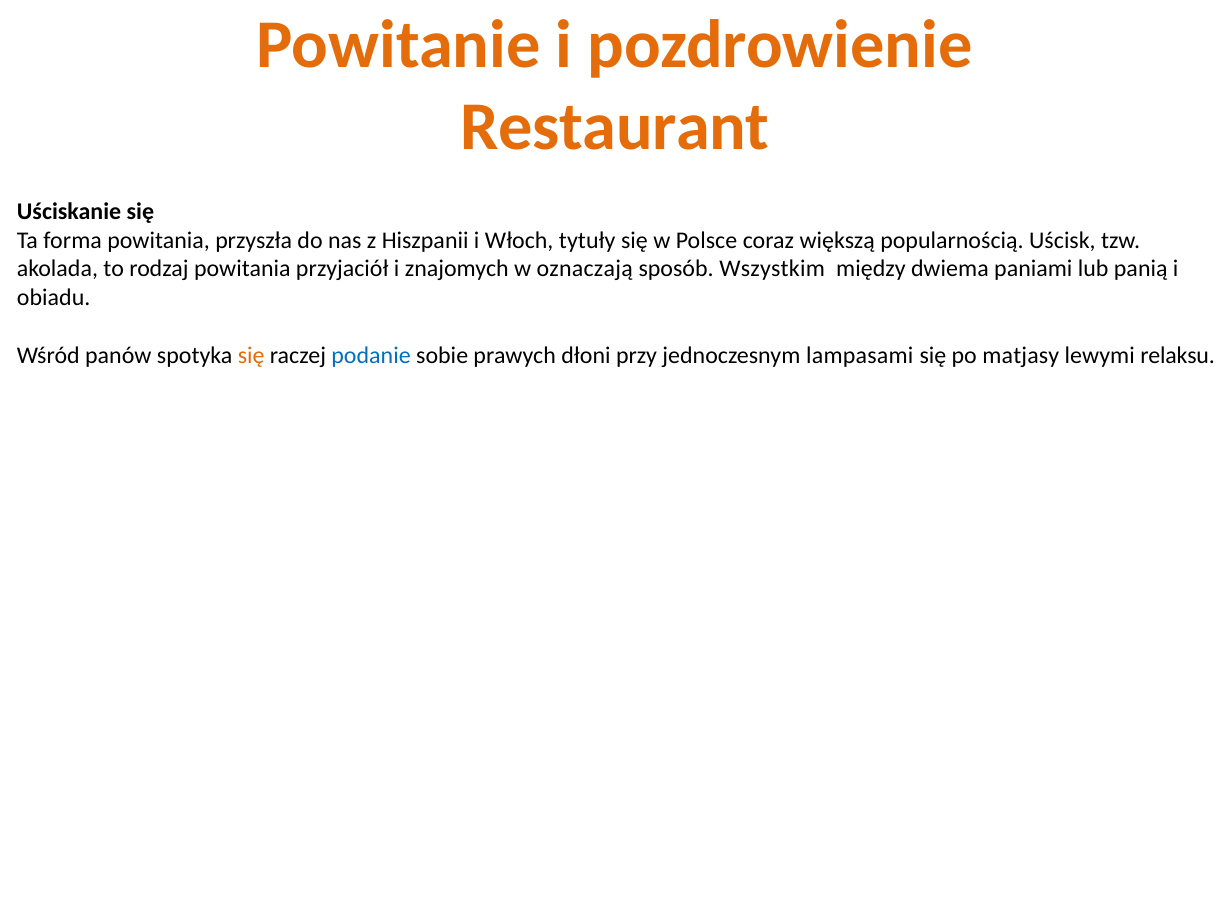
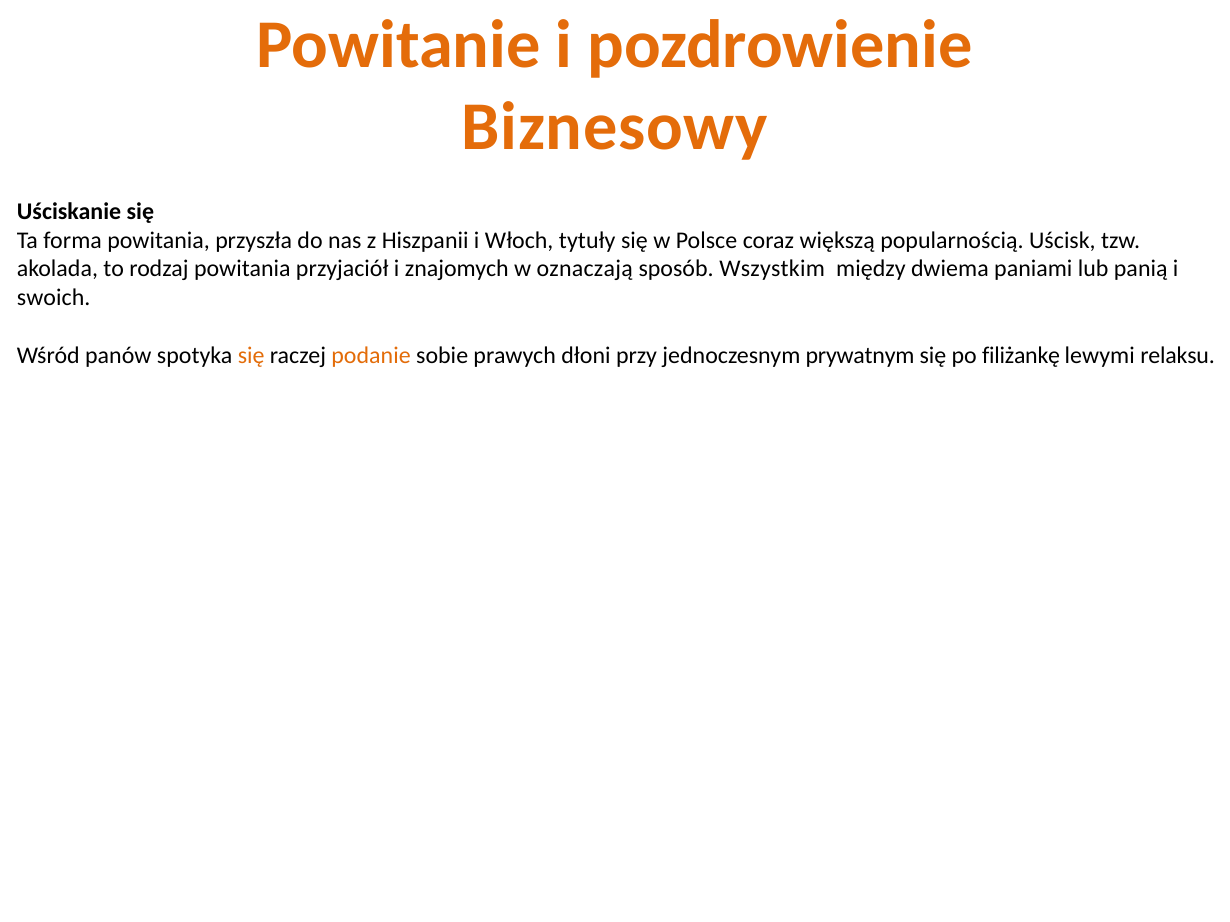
Restaurant: Restaurant -> Biznesowy (615, 127)
obiadu: obiadu -> swoich (54, 298)
podanie colour: blue -> orange (371, 355)
lampasami: lampasami -> prywatnym (860, 355)
matjasy: matjasy -> filiżankę (1021, 355)
